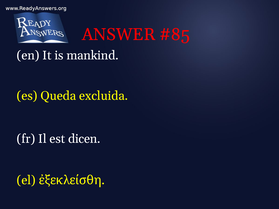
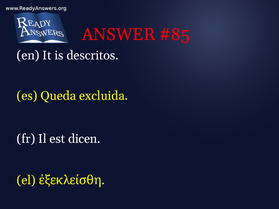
mankind: mankind -> descritos (93, 56)
